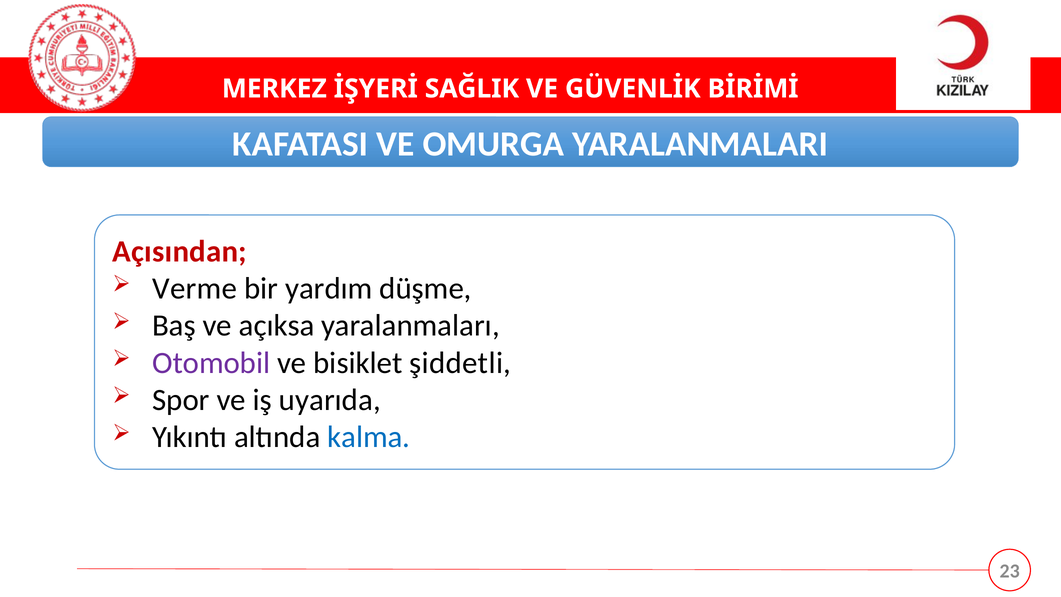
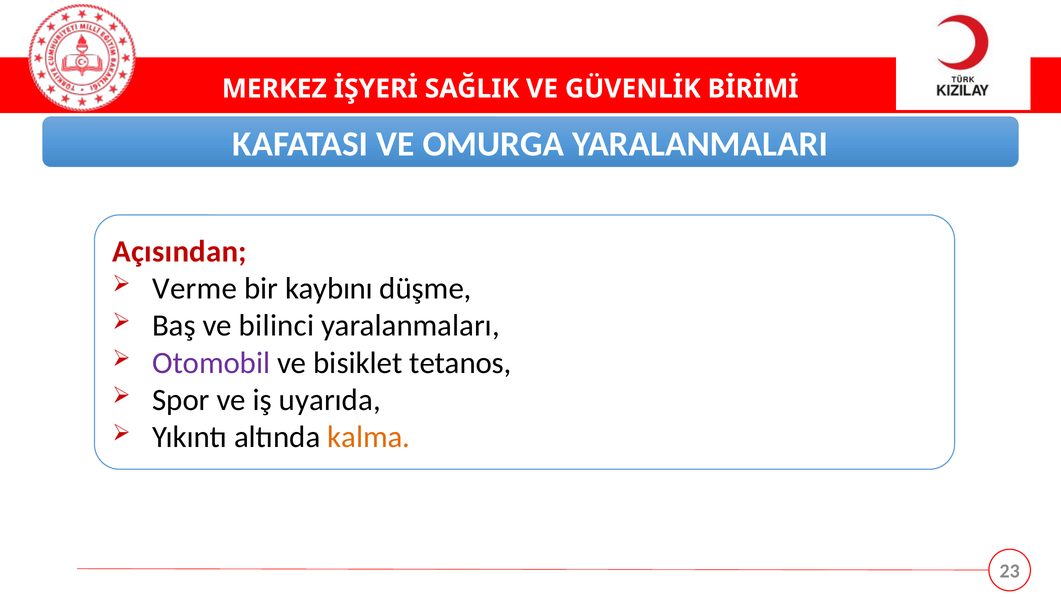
yardım: yardım -> kaybını (329, 288)
açıksa: açıksa -> bilinci (277, 326)
şiddetli: şiddetli -> tetanos (460, 363)
kalma colour: blue -> orange (369, 437)
